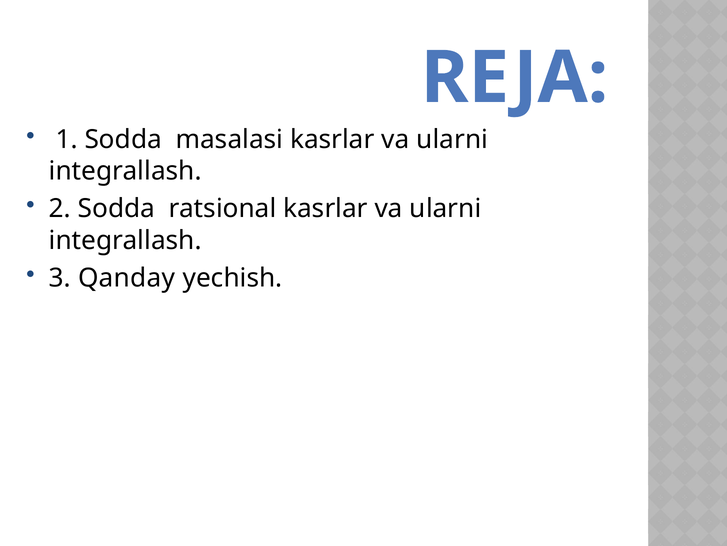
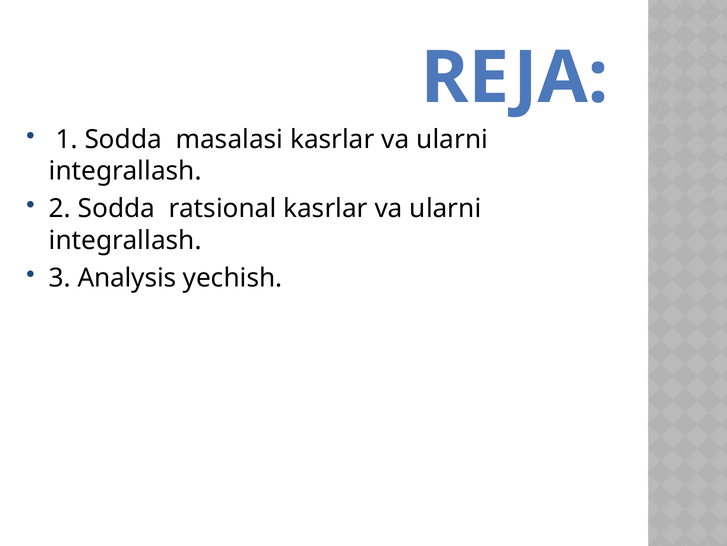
Qanday: Qanday -> Analysis (127, 278)
